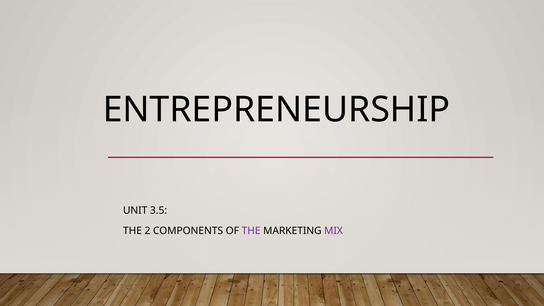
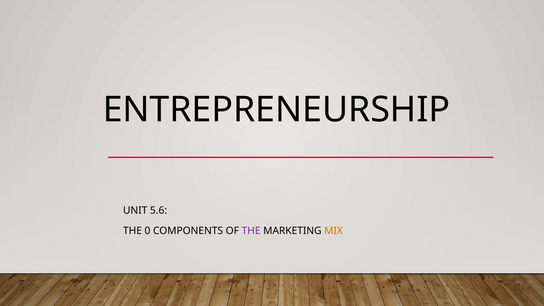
3.5: 3.5 -> 5.6 (159, 211)
2: 2 -> 0 (147, 231)
MIX colour: purple -> orange (334, 231)
